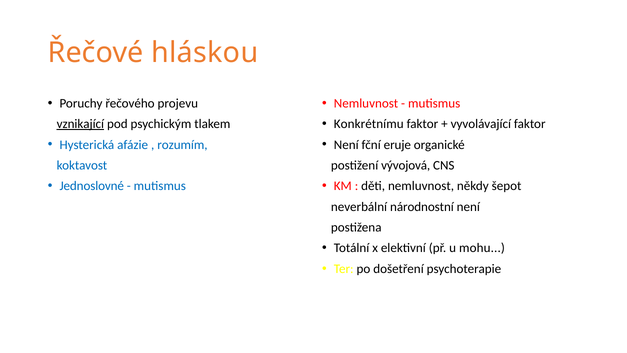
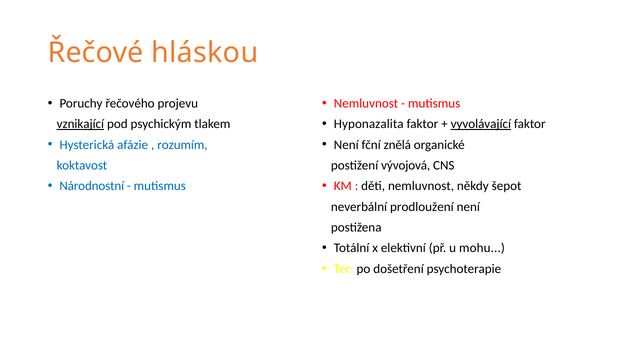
Konkrétnímu: Konkrétnímu -> Hyponazalita (369, 124)
vyvolávající underline: none -> present (481, 124)
eruje: eruje -> znělá (397, 145)
Jednoslovné: Jednoslovné -> Národnostní (92, 186)
národnostní: národnostní -> prodloužení (422, 207)
